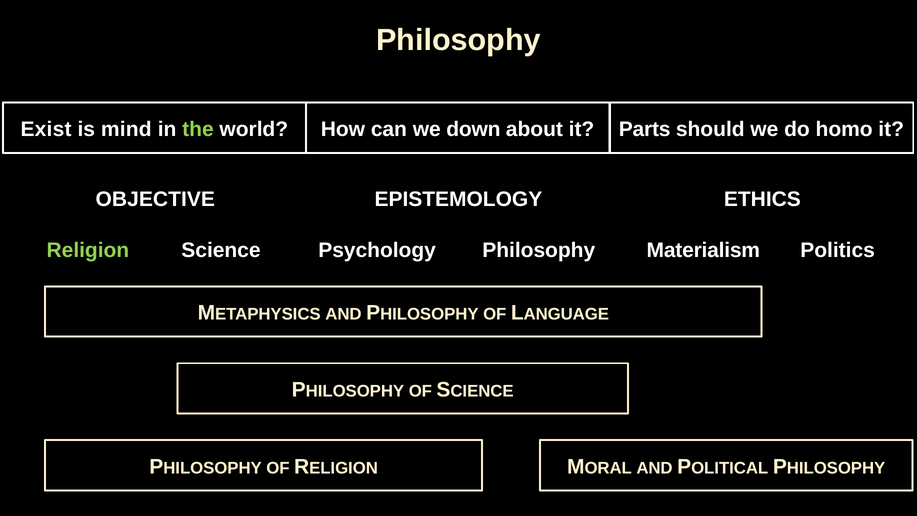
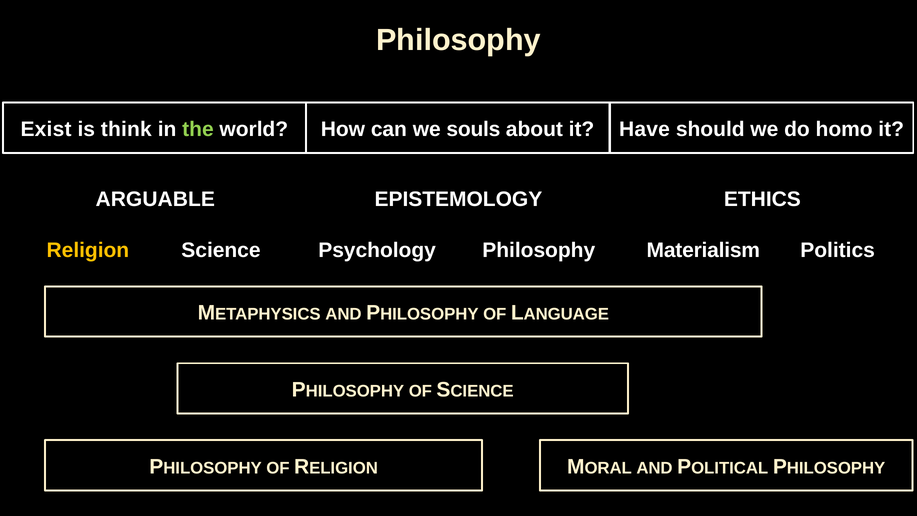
mind: mind -> think (126, 129)
down: down -> souls (473, 129)
Parts: Parts -> Have (644, 129)
OBJECTIVE: OBJECTIVE -> ARGUABLE (155, 199)
Religion colour: light green -> yellow (88, 250)
